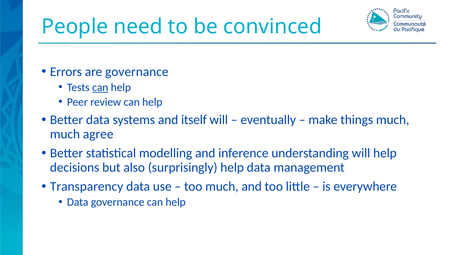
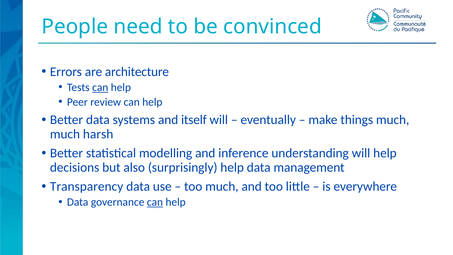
are governance: governance -> architecture (137, 72)
agree: agree -> harsh (98, 134)
can underline: none -> present (155, 202)
